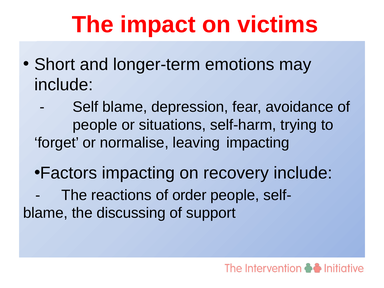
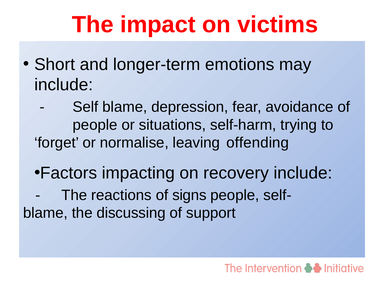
leaving impacting: impacting -> offending (258, 143)
order: order -> signs (189, 195)
